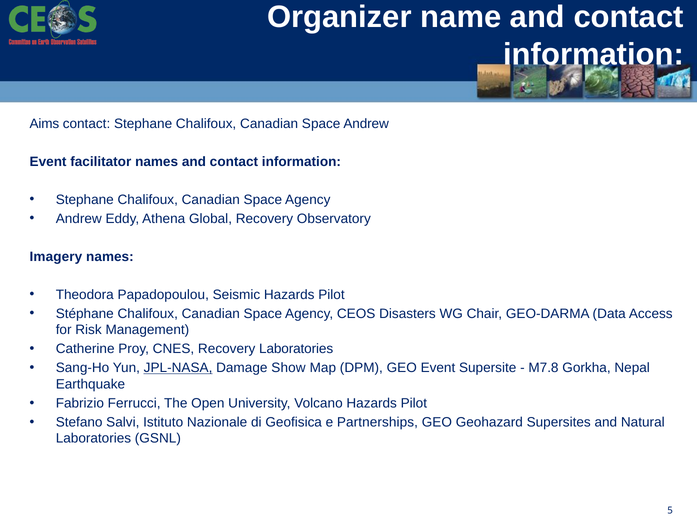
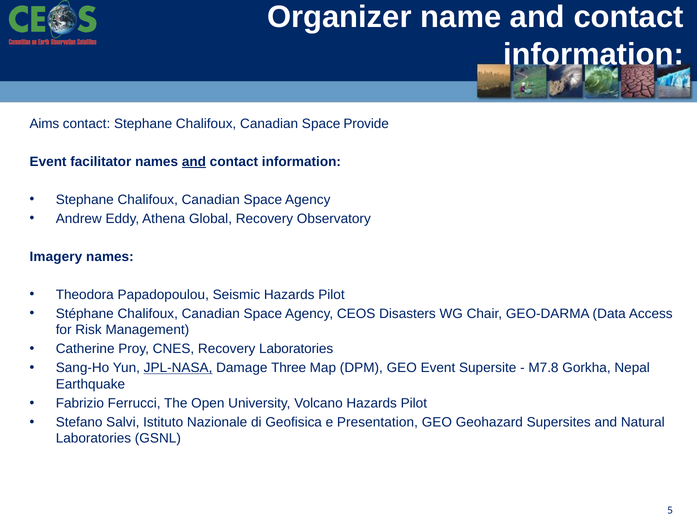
Space Andrew: Andrew -> Provide (366, 124)
and underline: none -> present (194, 162)
Show: Show -> Three (289, 368)
Partnerships: Partnerships -> Presentation (377, 422)
